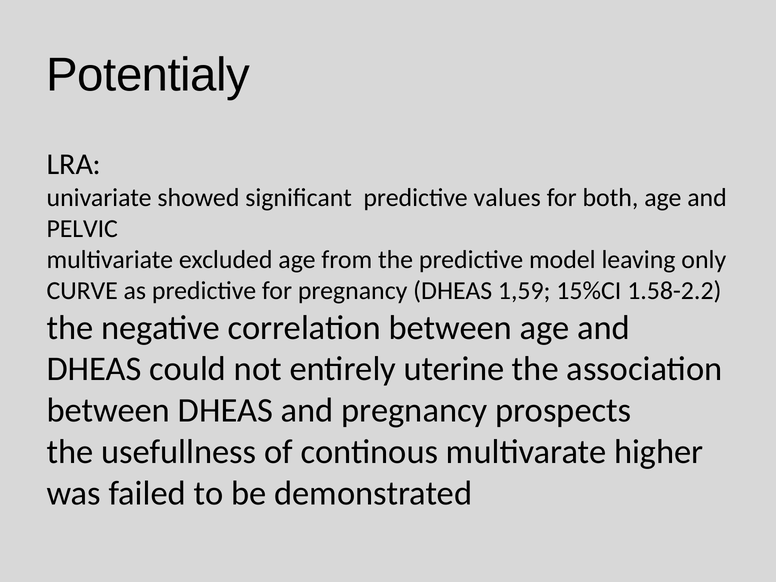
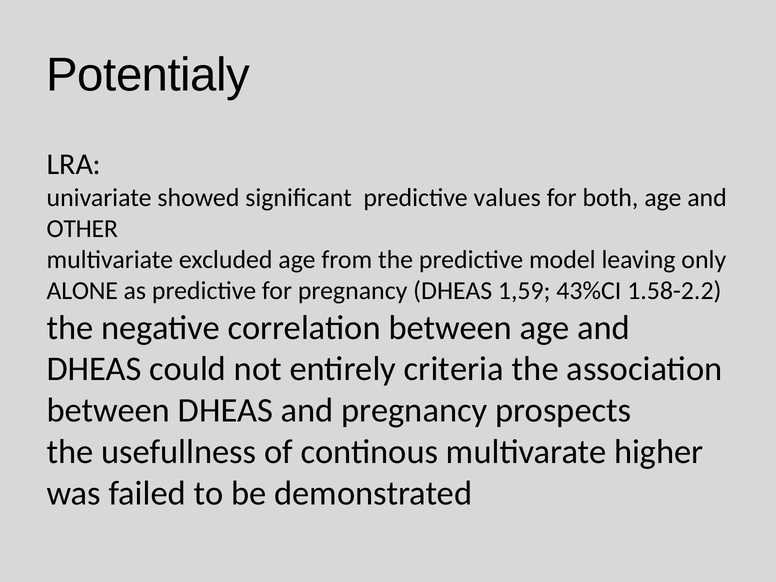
PELVIC: PELVIC -> OTHER (82, 229)
CURVE: CURVE -> ALONE (82, 291)
15%CI: 15%CI -> 43%CI (589, 291)
uterine: uterine -> criteria (454, 369)
